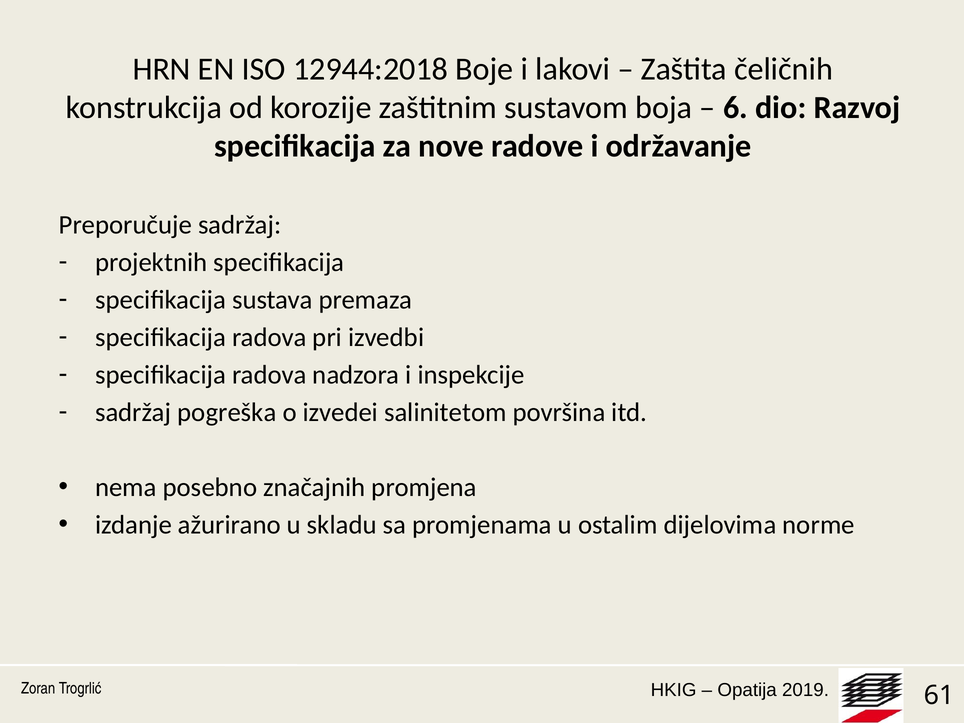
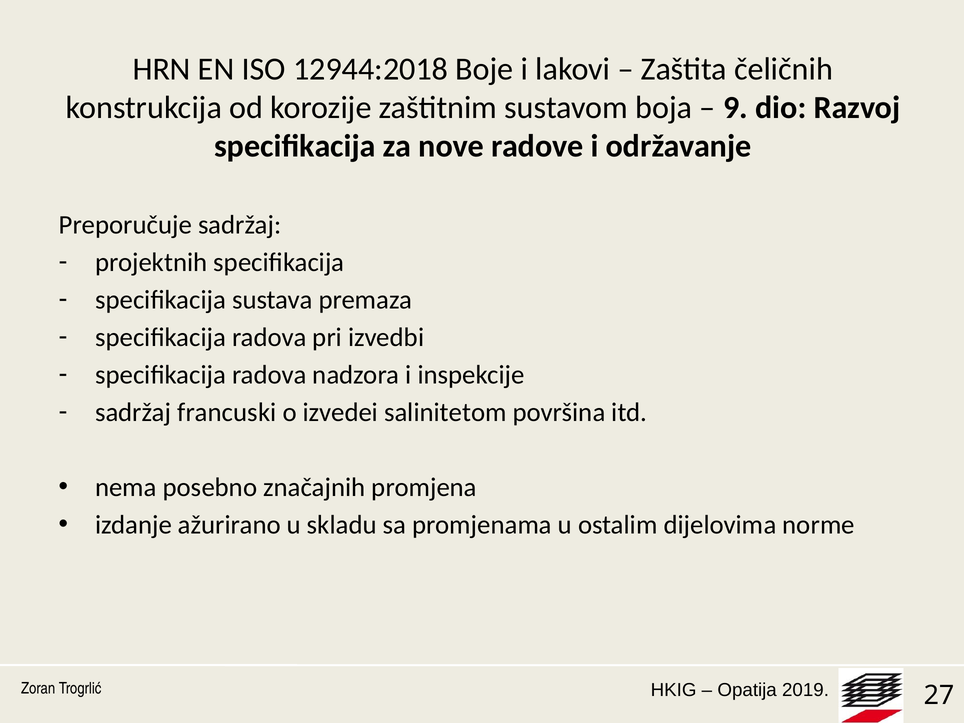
6: 6 -> 9 (736, 108)
pogreška: pogreška -> francuski (227, 412)
61: 61 -> 27 (939, 696)
